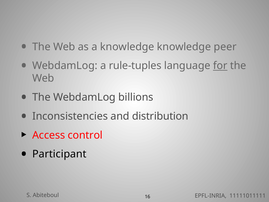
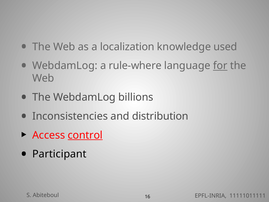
a knowledge: knowledge -> localization (127, 47)
peer: peer -> used (225, 47)
rule-tuples: rule-tuples -> rule-where (135, 66)
control underline: none -> present (85, 135)
